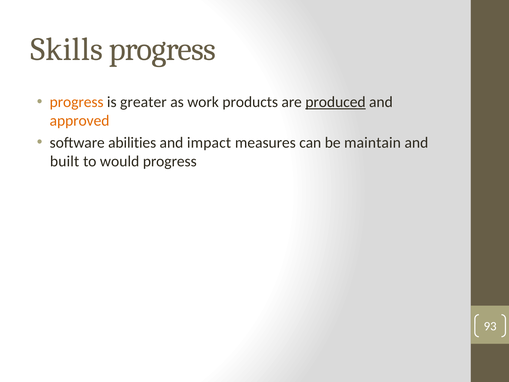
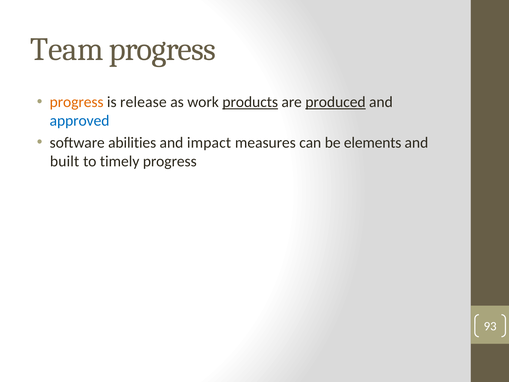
Skills: Skills -> Team (67, 49)
greater: greater -> release (143, 102)
products underline: none -> present (250, 102)
approved colour: orange -> blue (80, 121)
maintain: maintain -> elements (373, 142)
would: would -> timely (120, 161)
